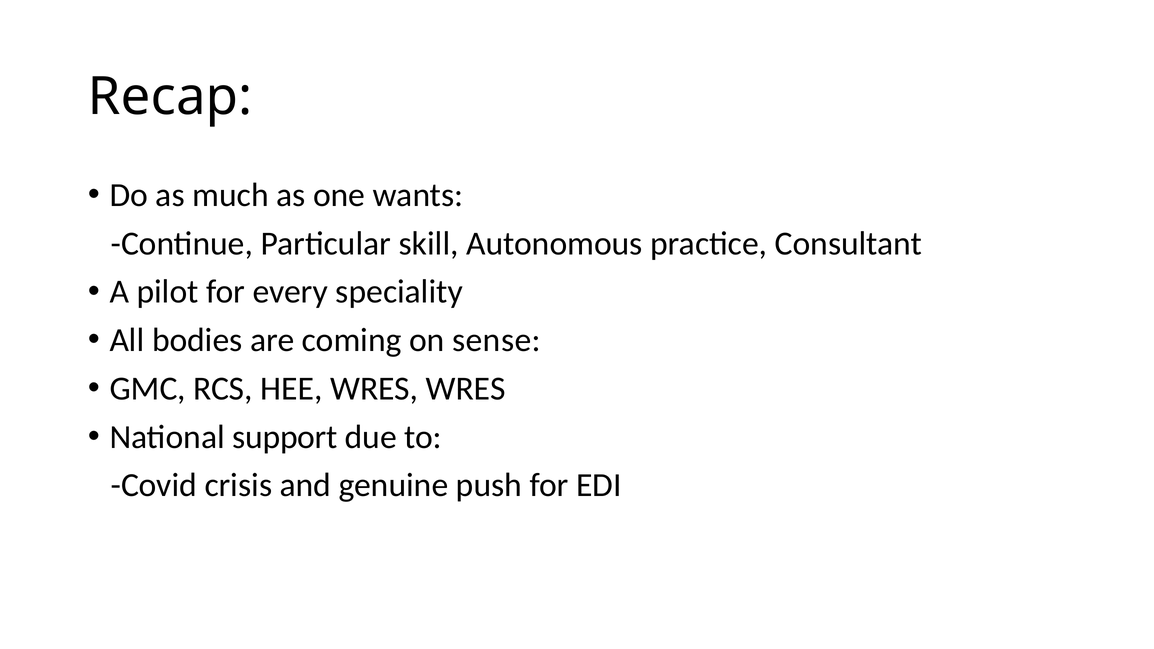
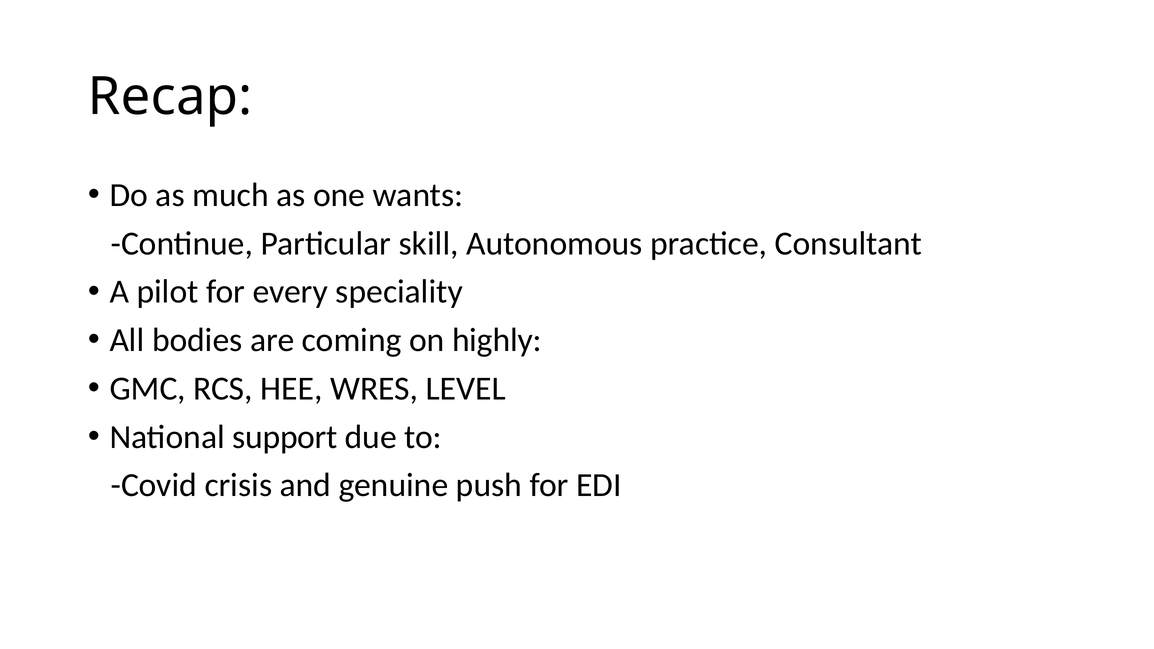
sense: sense -> highly (497, 340)
WRES WRES: WRES -> LEVEL (466, 389)
